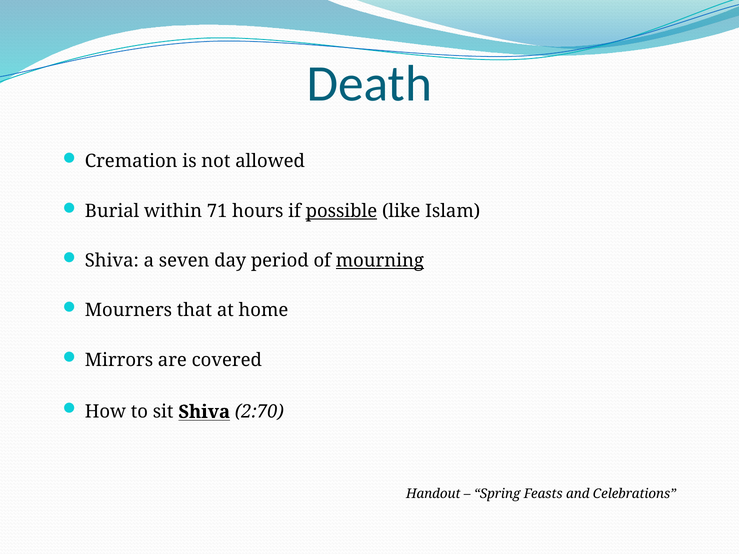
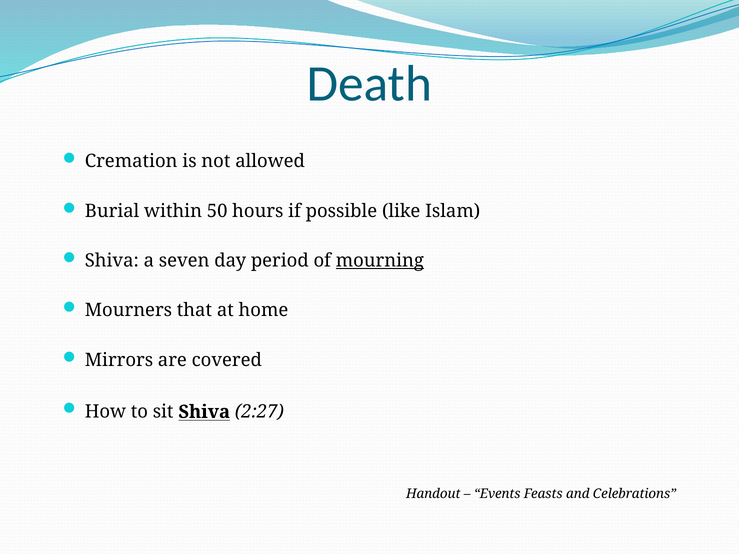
71: 71 -> 50 (217, 211)
possible underline: present -> none (341, 211)
2:70: 2:70 -> 2:27 (259, 412)
Spring: Spring -> Events (497, 494)
